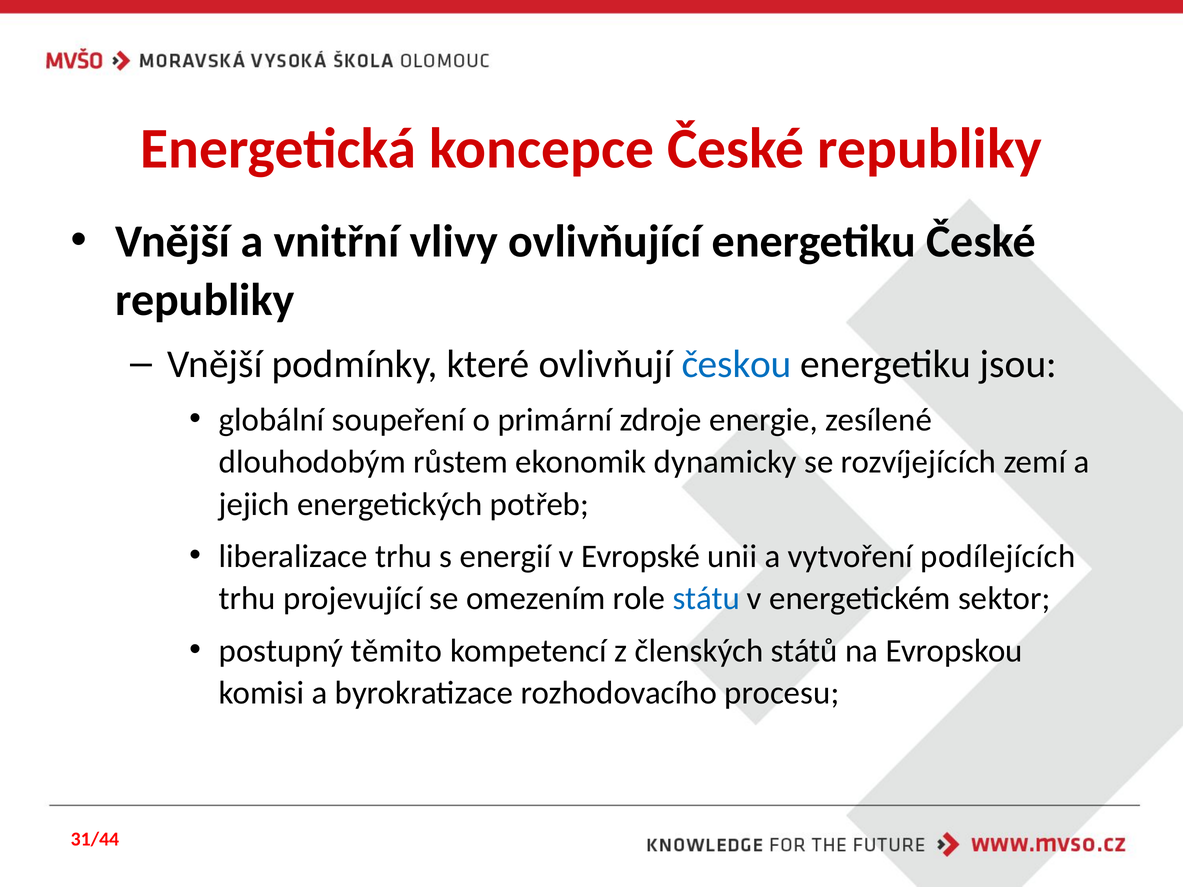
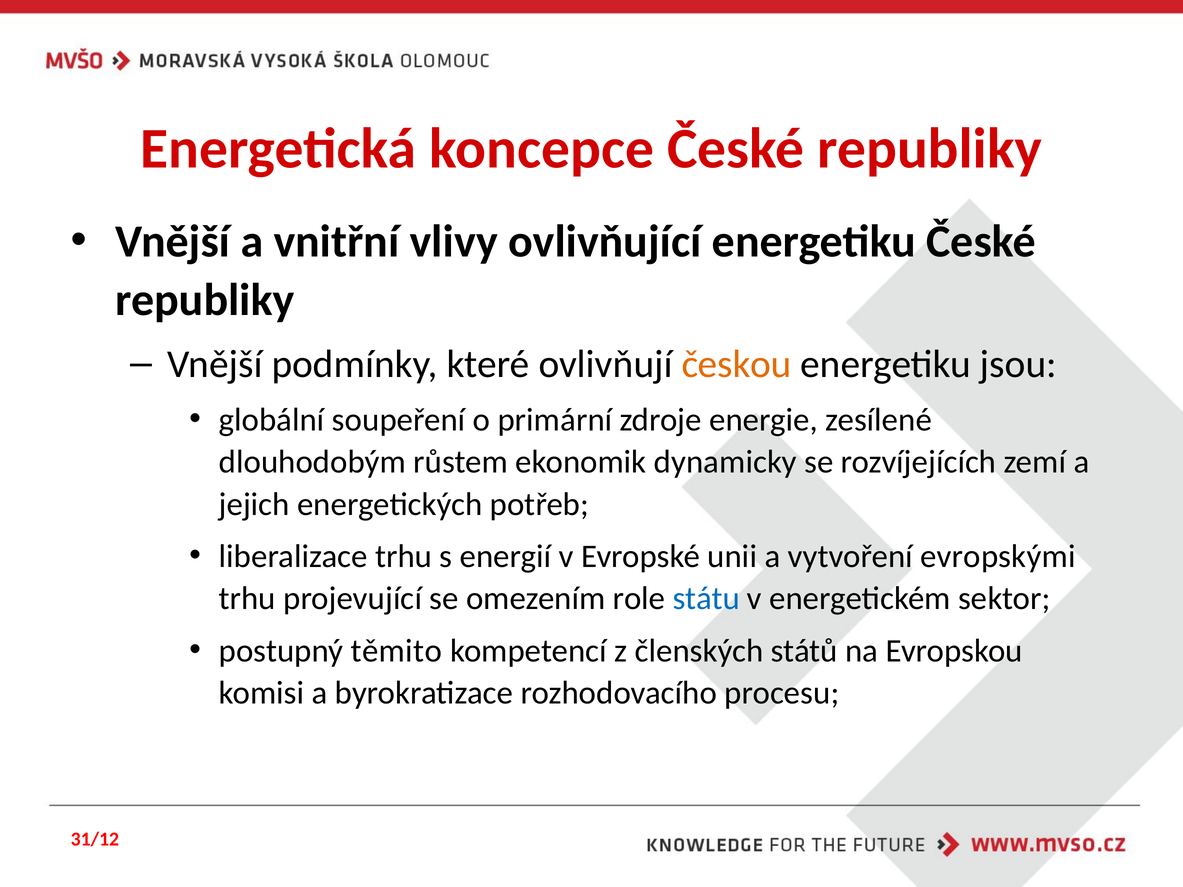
českou colour: blue -> orange (737, 364)
podílejících: podílejících -> evropskými (998, 557)
31/44: 31/44 -> 31/12 (95, 839)
